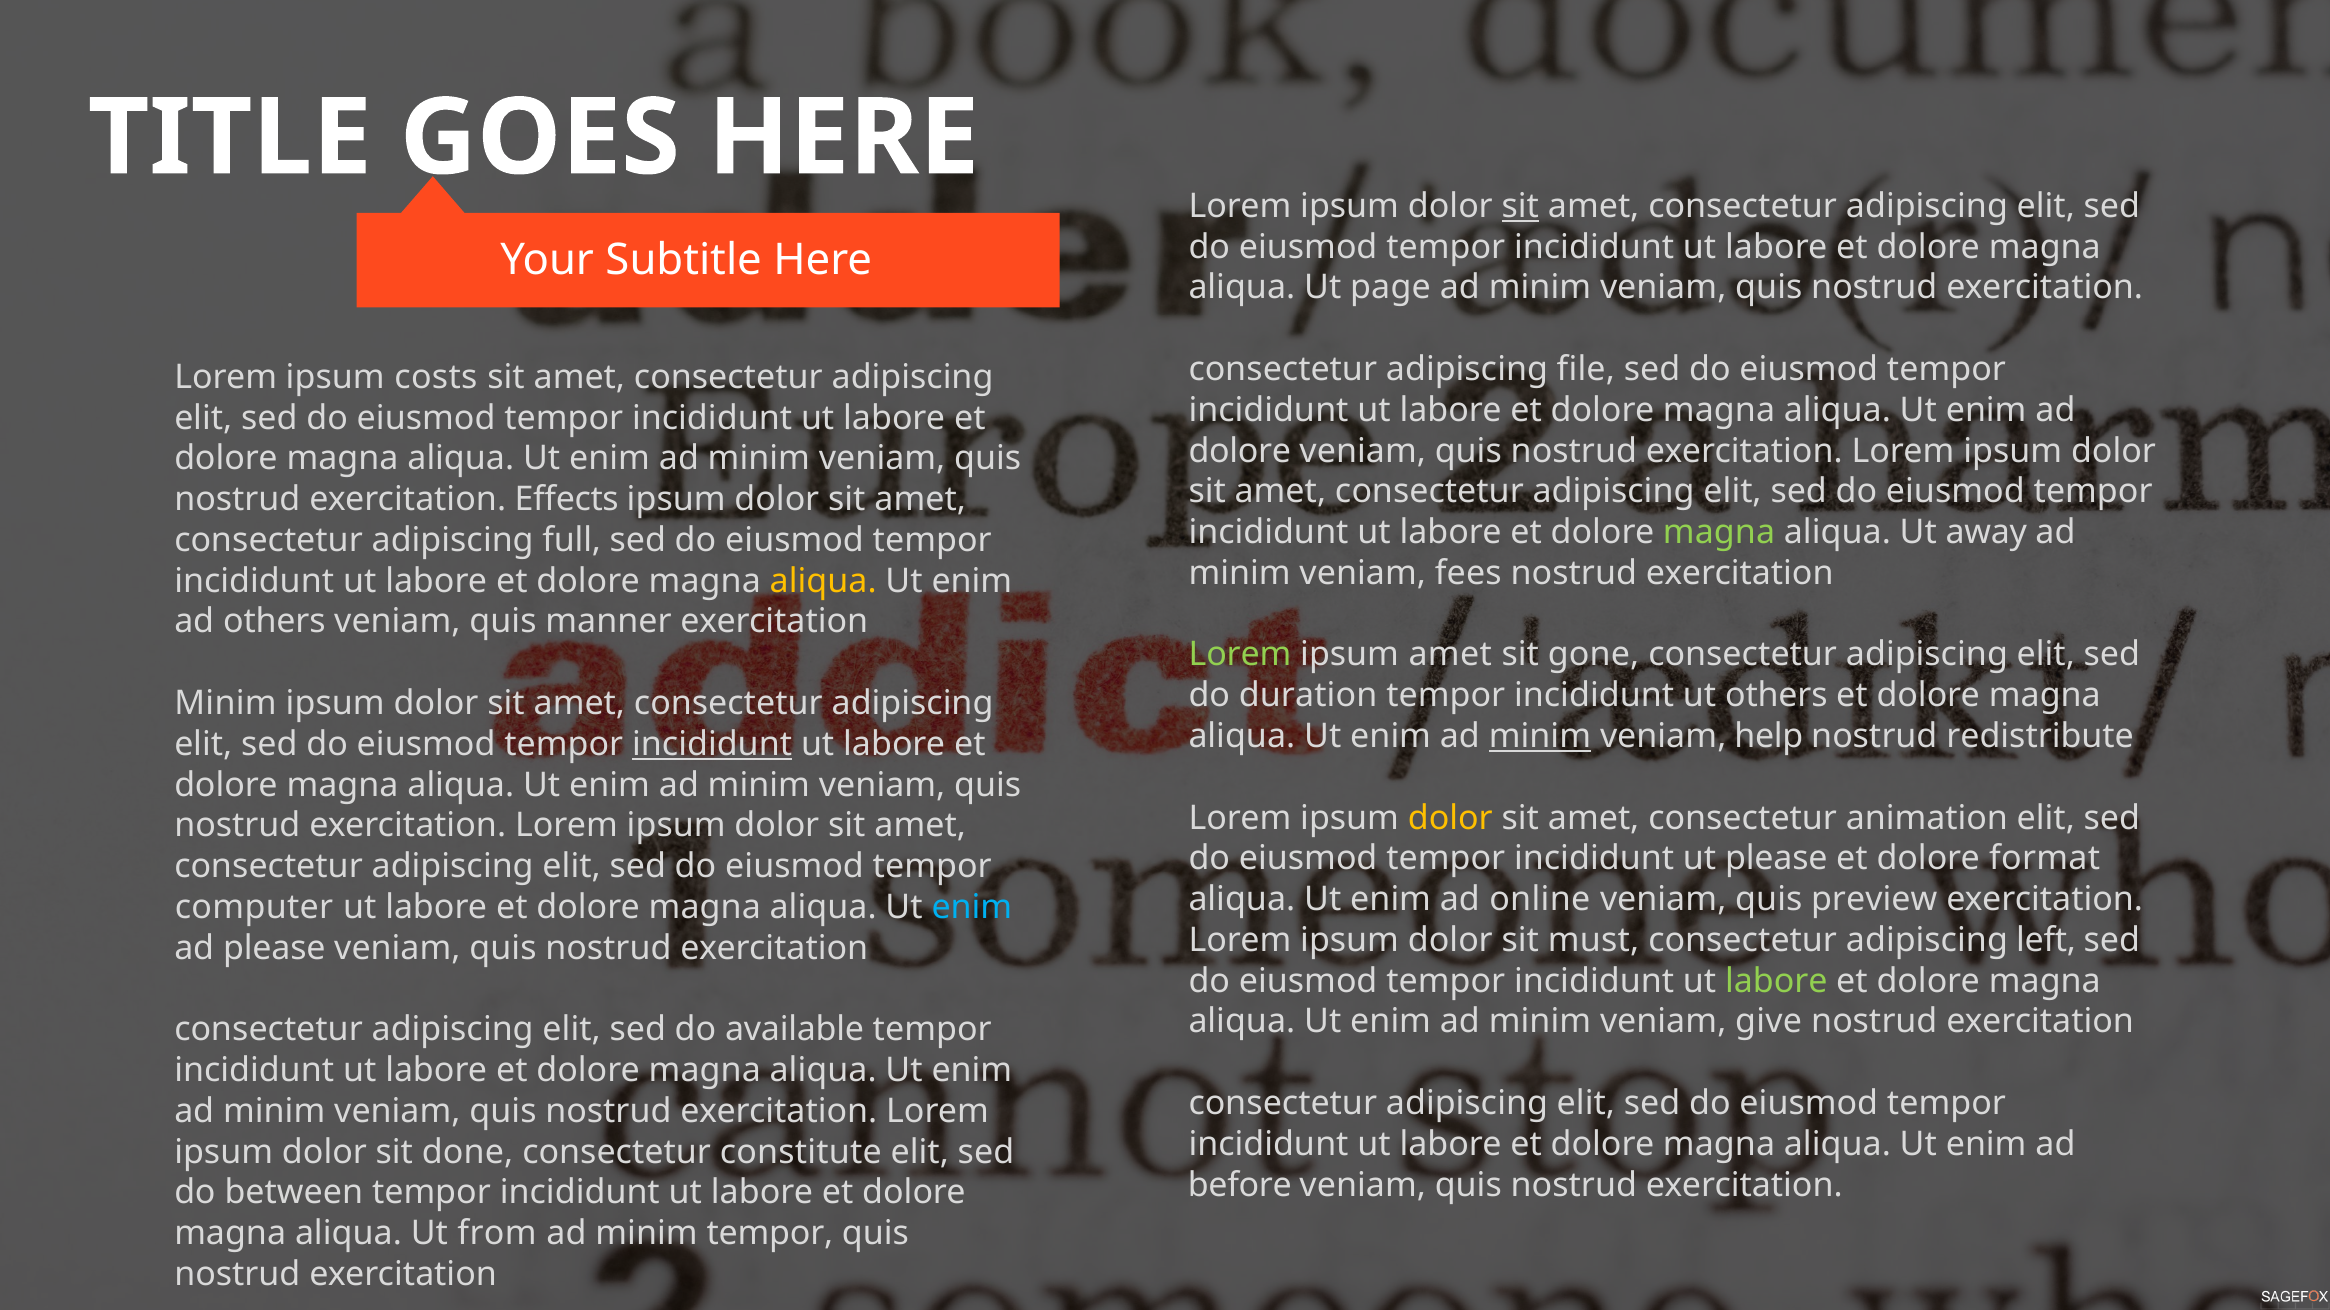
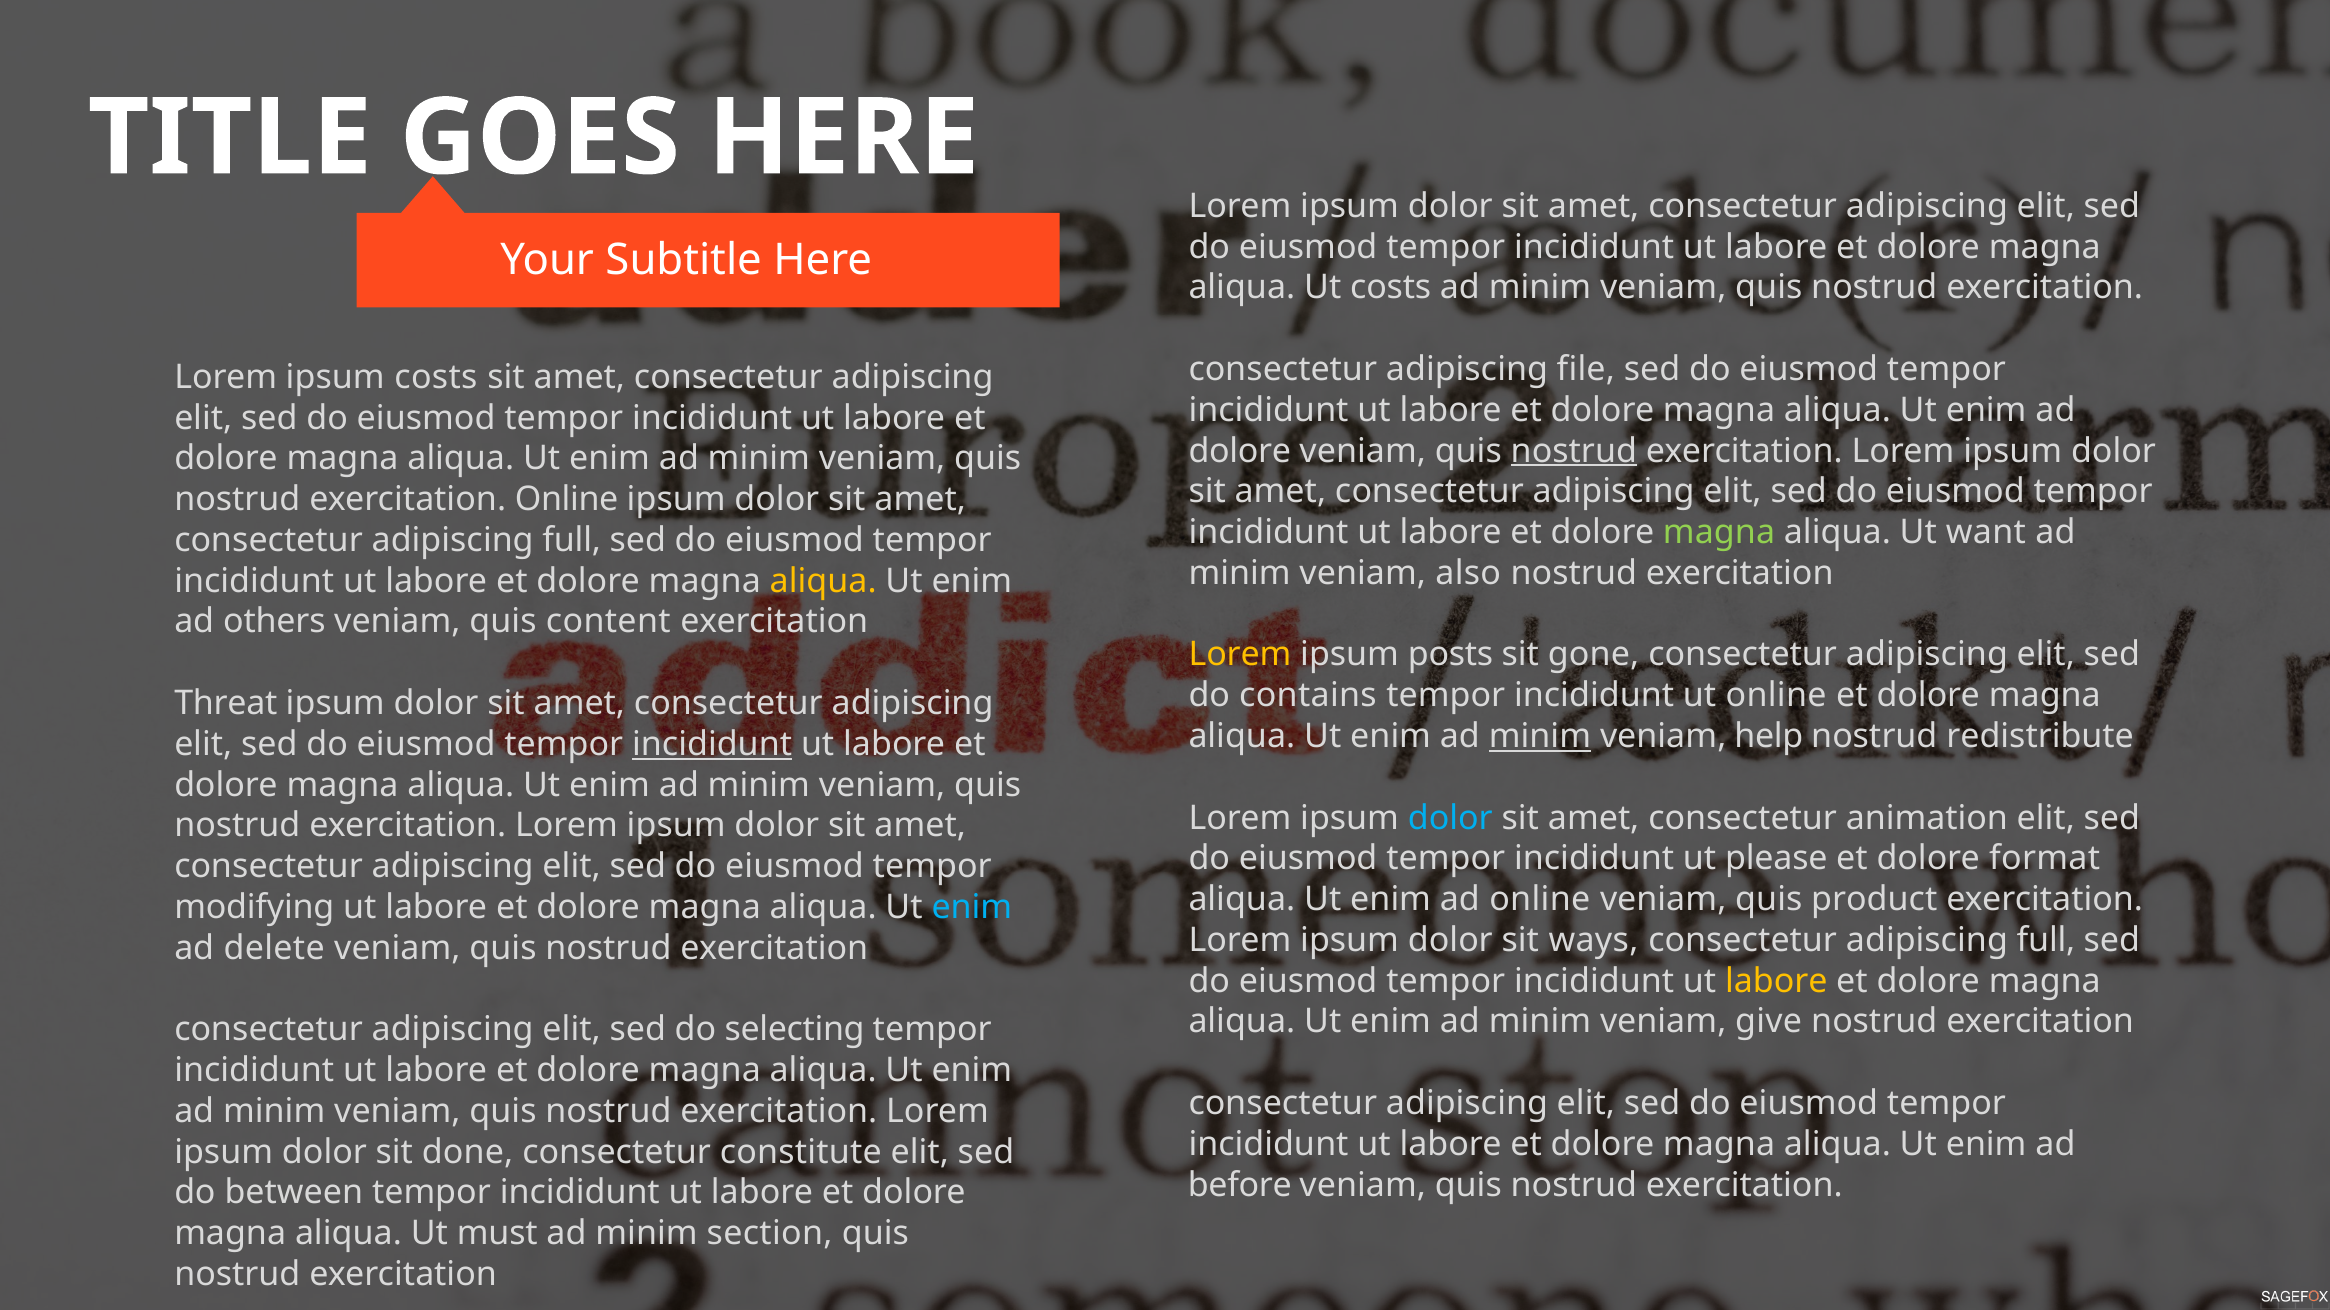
sit underline: present -> none (1520, 206)
Ut page: page -> costs (1391, 288)
nostrud underline: none -> present (1574, 451)
exercitation Effects: Effects -> Online (567, 500)
away: away -> want (1986, 533)
fees: fees -> also (1468, 573)
manner: manner -> content (608, 622)
Lorem colour: light green -> yellow (1240, 655)
ipsum amet: amet -> posts (1451, 655)
duration: duration -> contains (1308, 696)
ut others: others -> online (1776, 696)
Minim: Minim -> Threat (226, 704)
dolor colour: yellow -> light blue (1450, 818)
preview: preview -> product (1874, 900)
computer: computer -> modifying (254, 908)
must: must -> ways (1593, 941)
left: left -> full (2046, 941)
ad please: please -> delete (274, 948)
labore colour: light green -> yellow (1776, 981)
available: available -> selecting (795, 1030)
from: from -> must (497, 1234)
minim tempor: tempor -> section (770, 1234)
